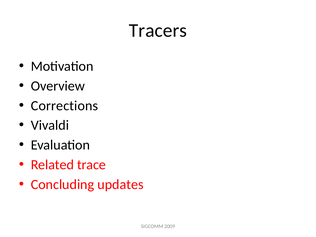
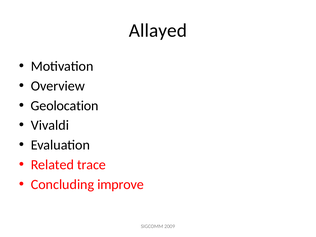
Tracers: Tracers -> Allayed (158, 31)
Corrections: Corrections -> Geolocation (65, 106)
updates: updates -> improve (121, 184)
